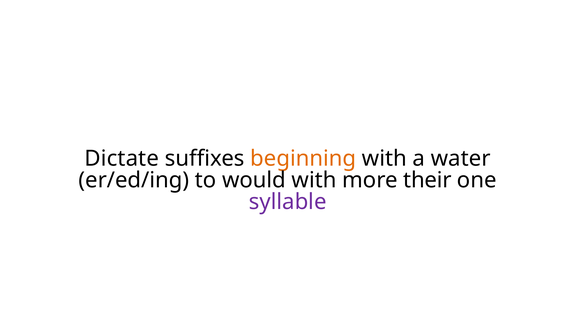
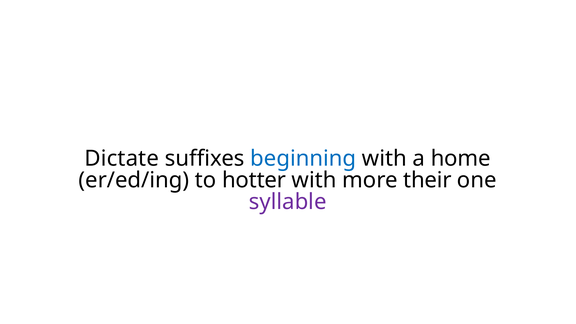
beginning colour: orange -> blue (303, 159)
water: water -> home (461, 159)
would: would -> hotter (254, 180)
